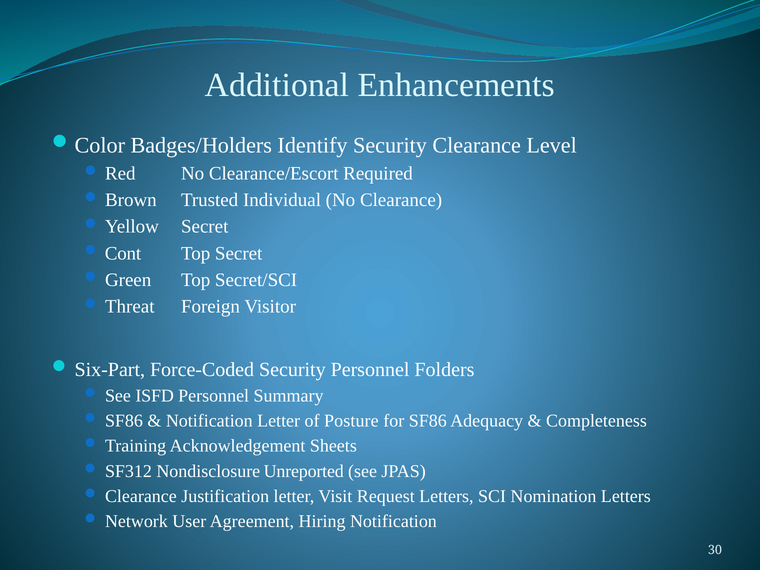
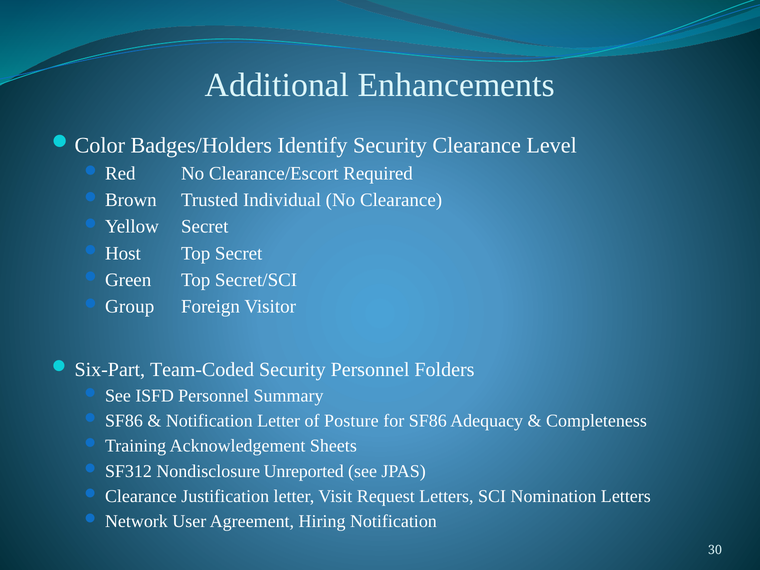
Cont: Cont -> Host (123, 253)
Threat: Threat -> Group (130, 307)
Force-Coded: Force-Coded -> Team-Coded (202, 369)
